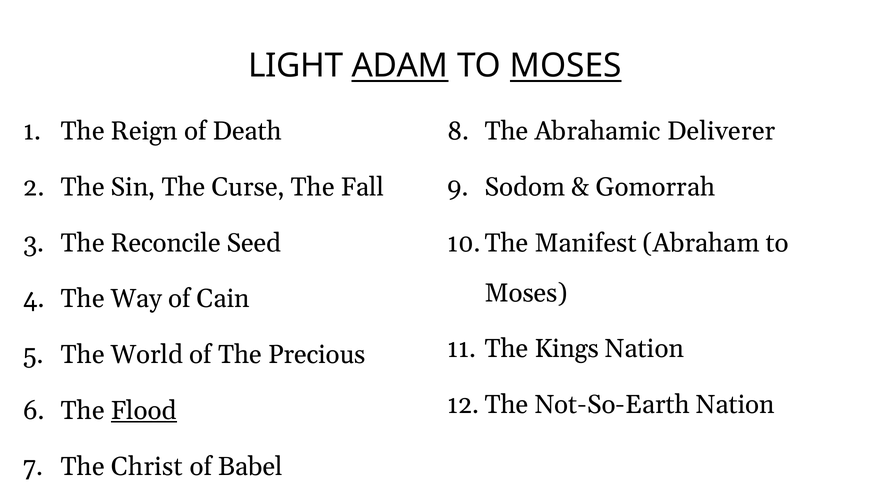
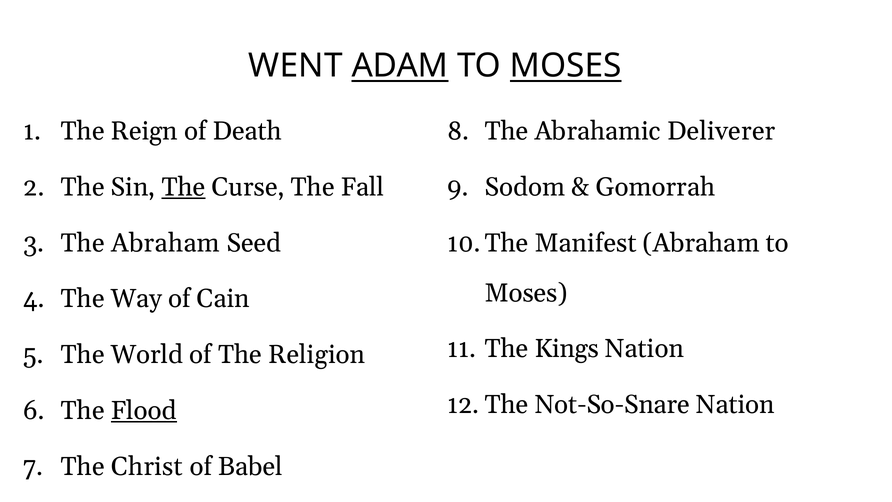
LIGHT: LIGHT -> WENT (295, 66)
The underline: none -> present (184, 187)
The Reconcile: Reconcile -> Abraham (166, 243)
Precious: Precious -> Religion (317, 355)
Not-So-Earth: Not-So-Earth -> Not-So-Snare (612, 405)
